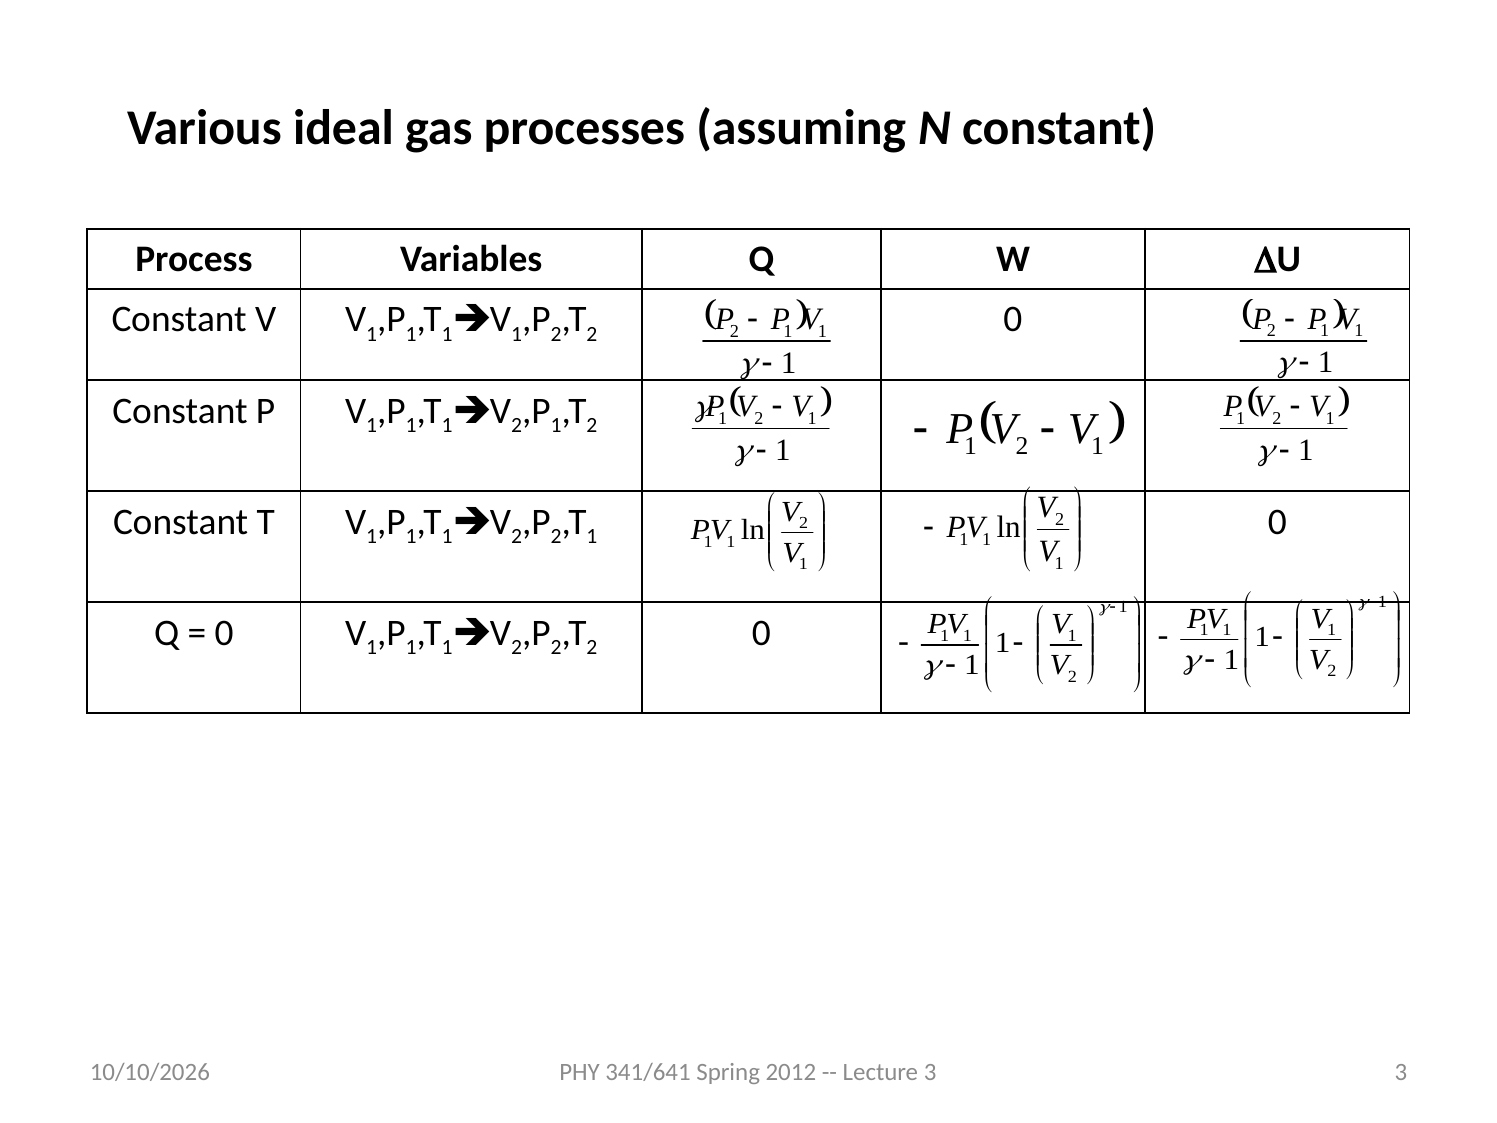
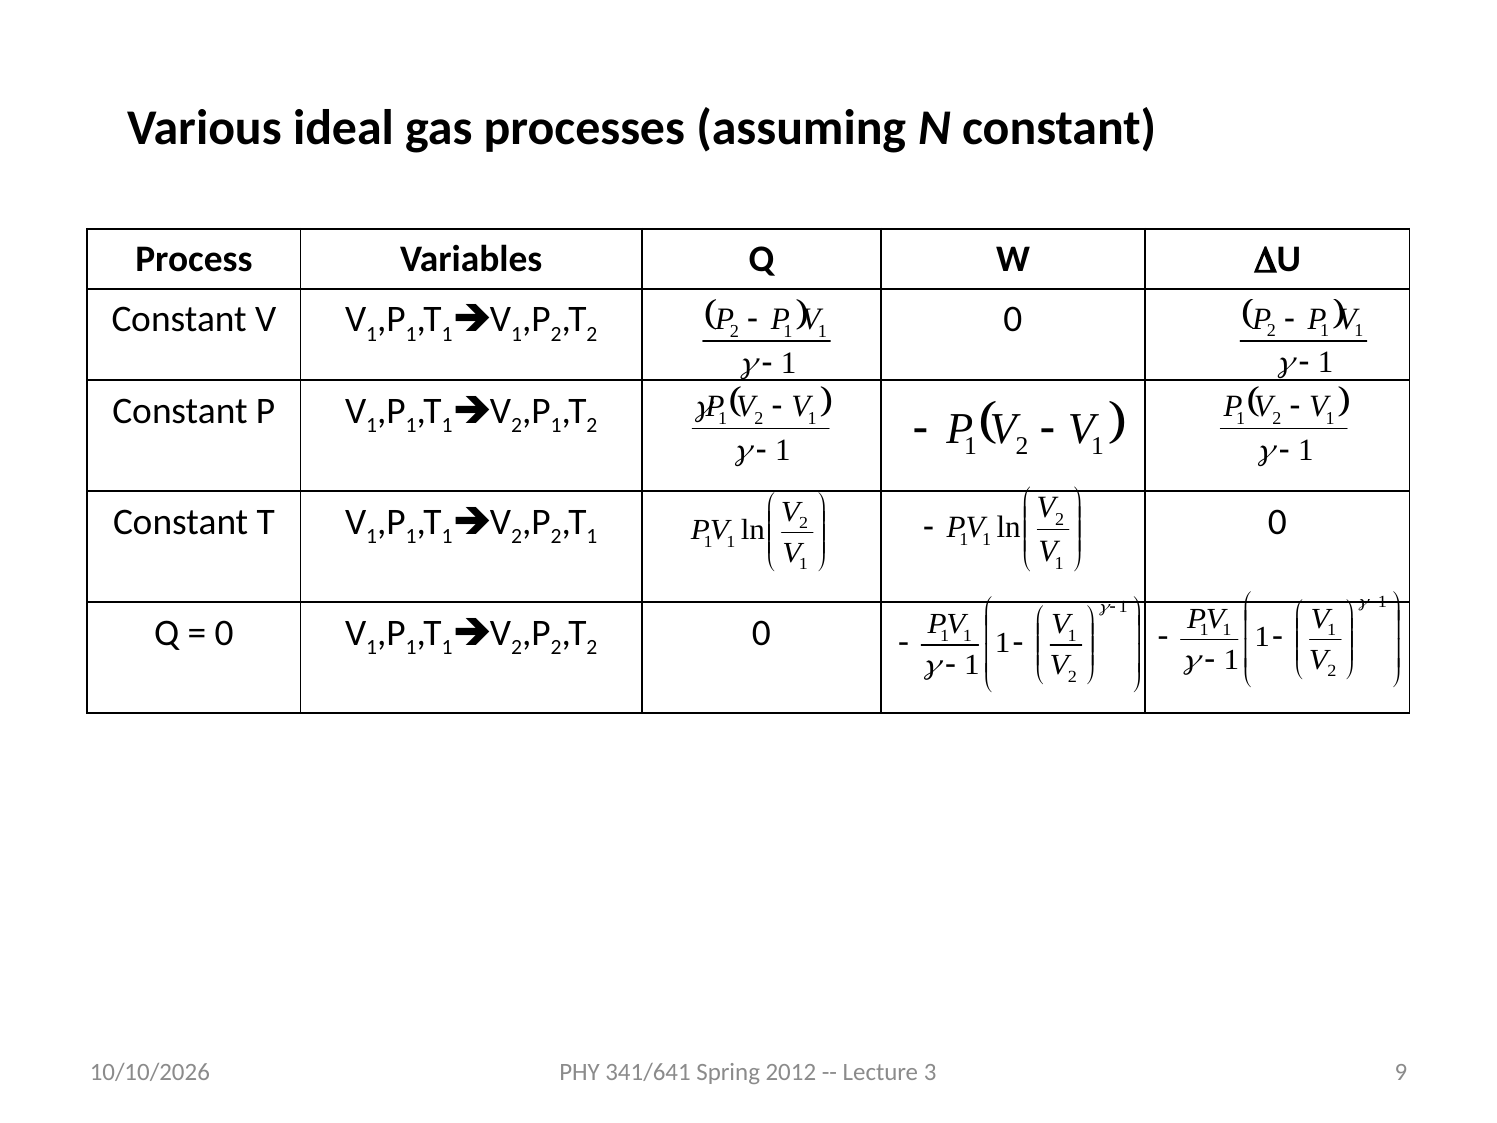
3 3: 3 -> 9 (1401, 1072)
